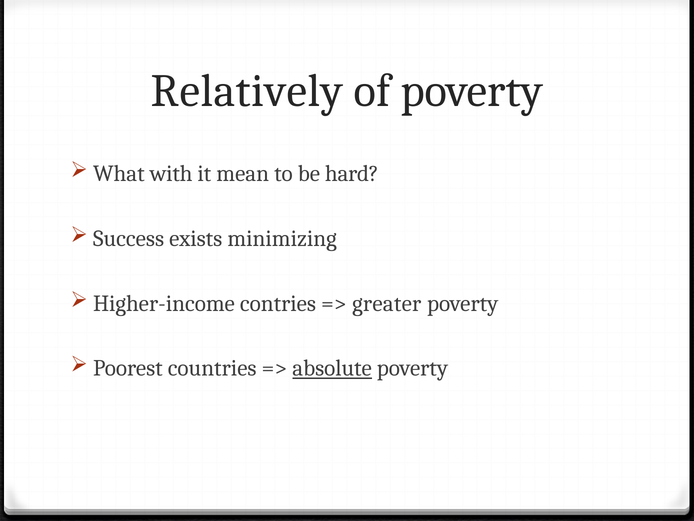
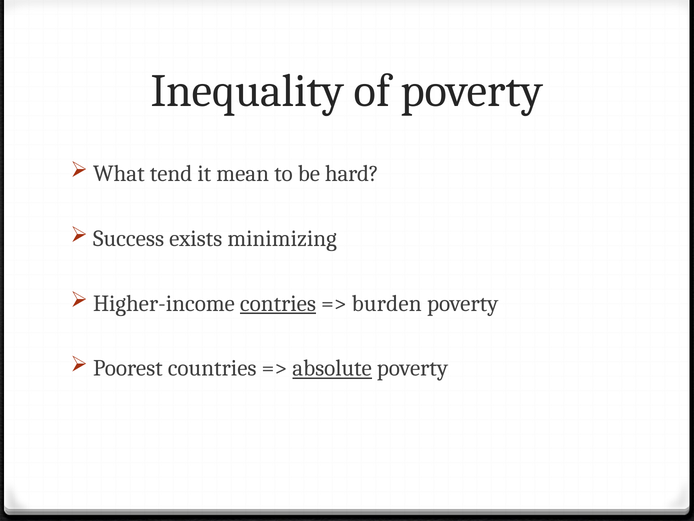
Relatively: Relatively -> Inequality (247, 91)
with: with -> tend (171, 174)
contries underline: none -> present (278, 303)
greater: greater -> burden (387, 303)
